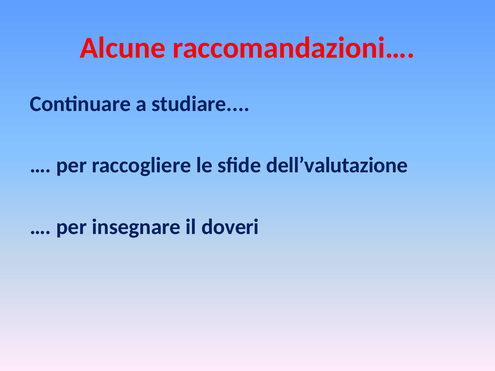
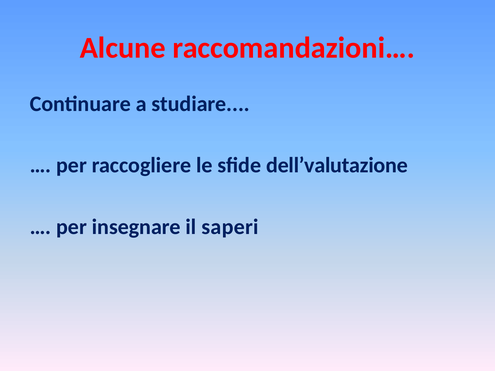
doveri: doveri -> saperi (230, 227)
